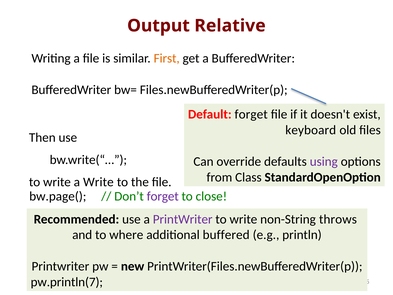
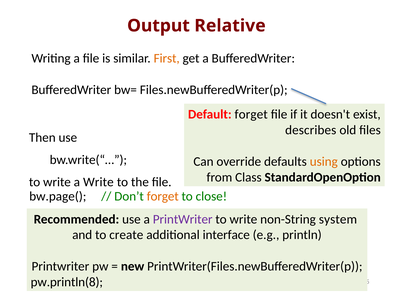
keyboard: keyboard -> describes (311, 130)
using colour: purple -> orange (324, 161)
forget colour: purple -> orange (163, 196)
throws: throws -> system (338, 219)
where: where -> create (126, 235)
buffered: buffered -> interface (226, 235)
pw.println(7: pw.println(7 -> pw.println(8 (67, 282)
